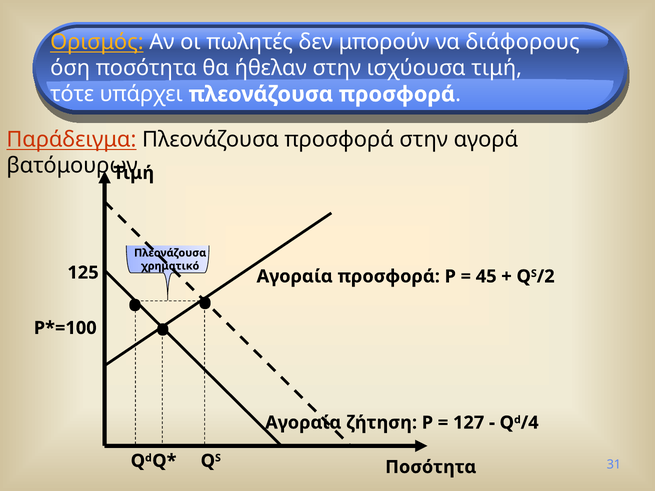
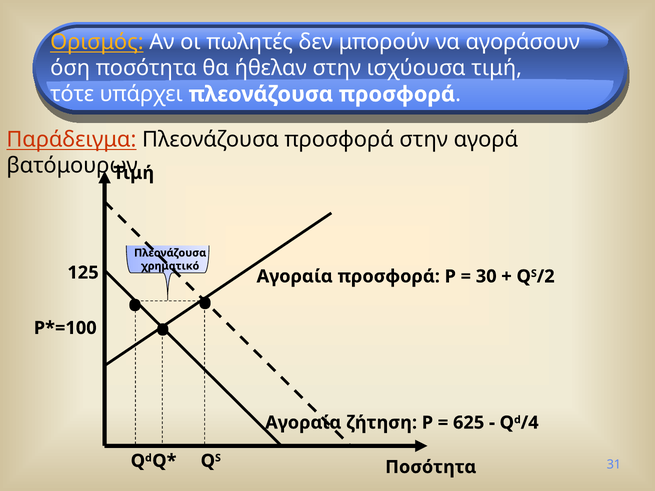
διάφορους: διάφορους -> αγοράσουν (523, 42)
45: 45 -> 30 (486, 277)
127: 127 -> 625 (469, 423)
